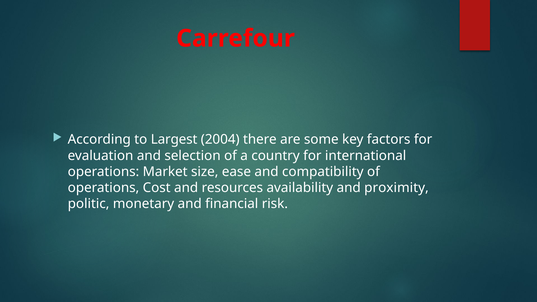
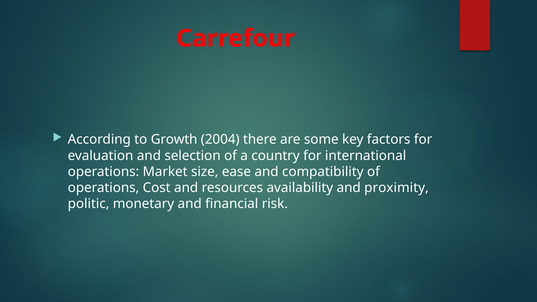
Largest: Largest -> Growth (174, 139)
